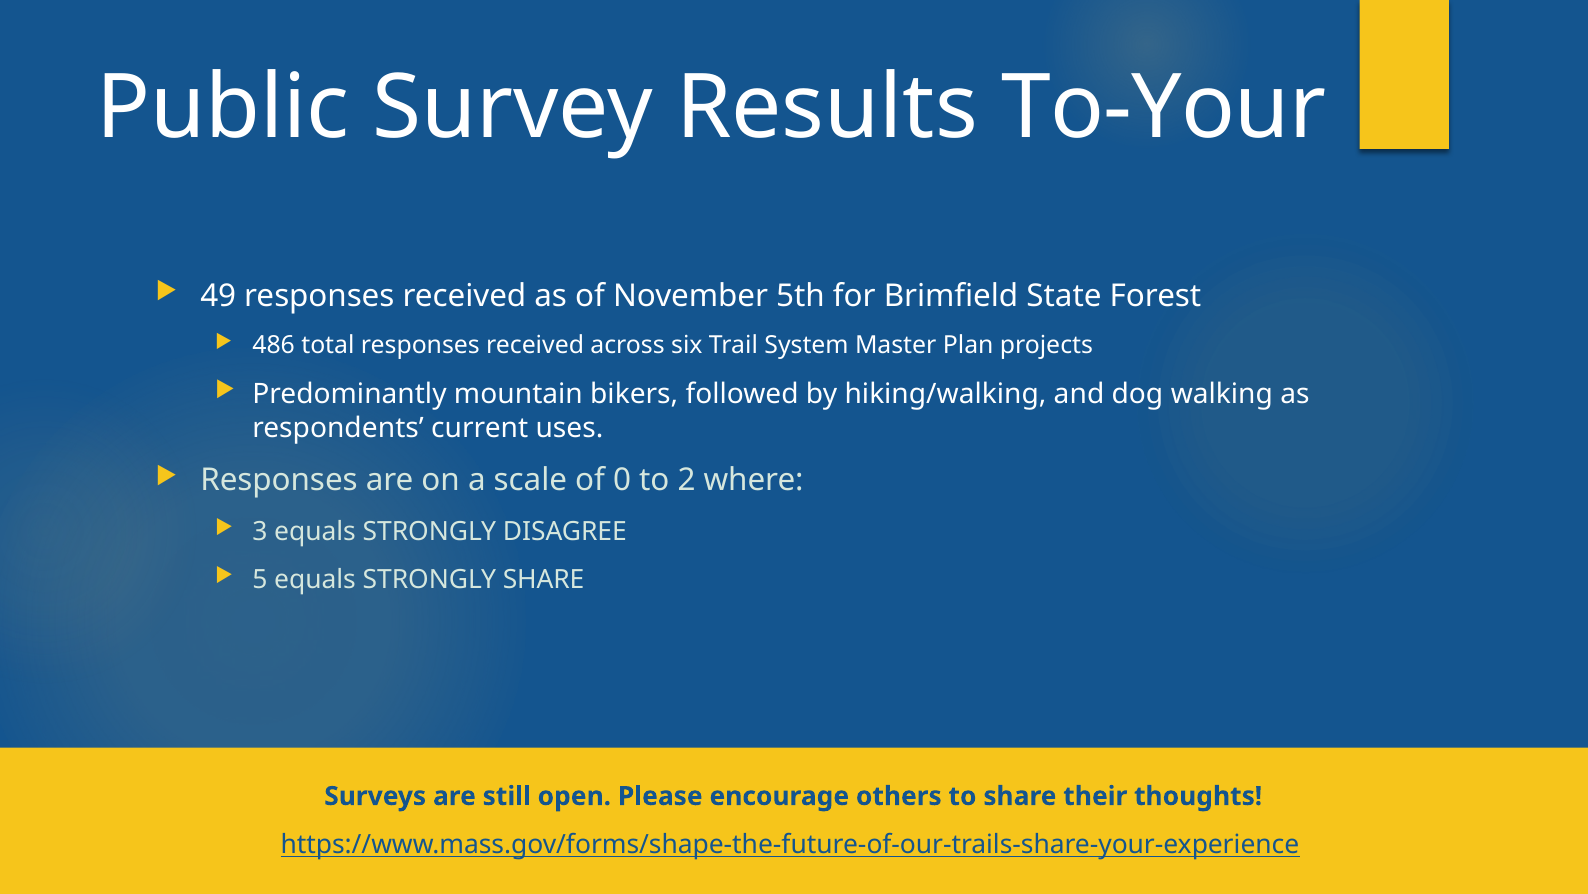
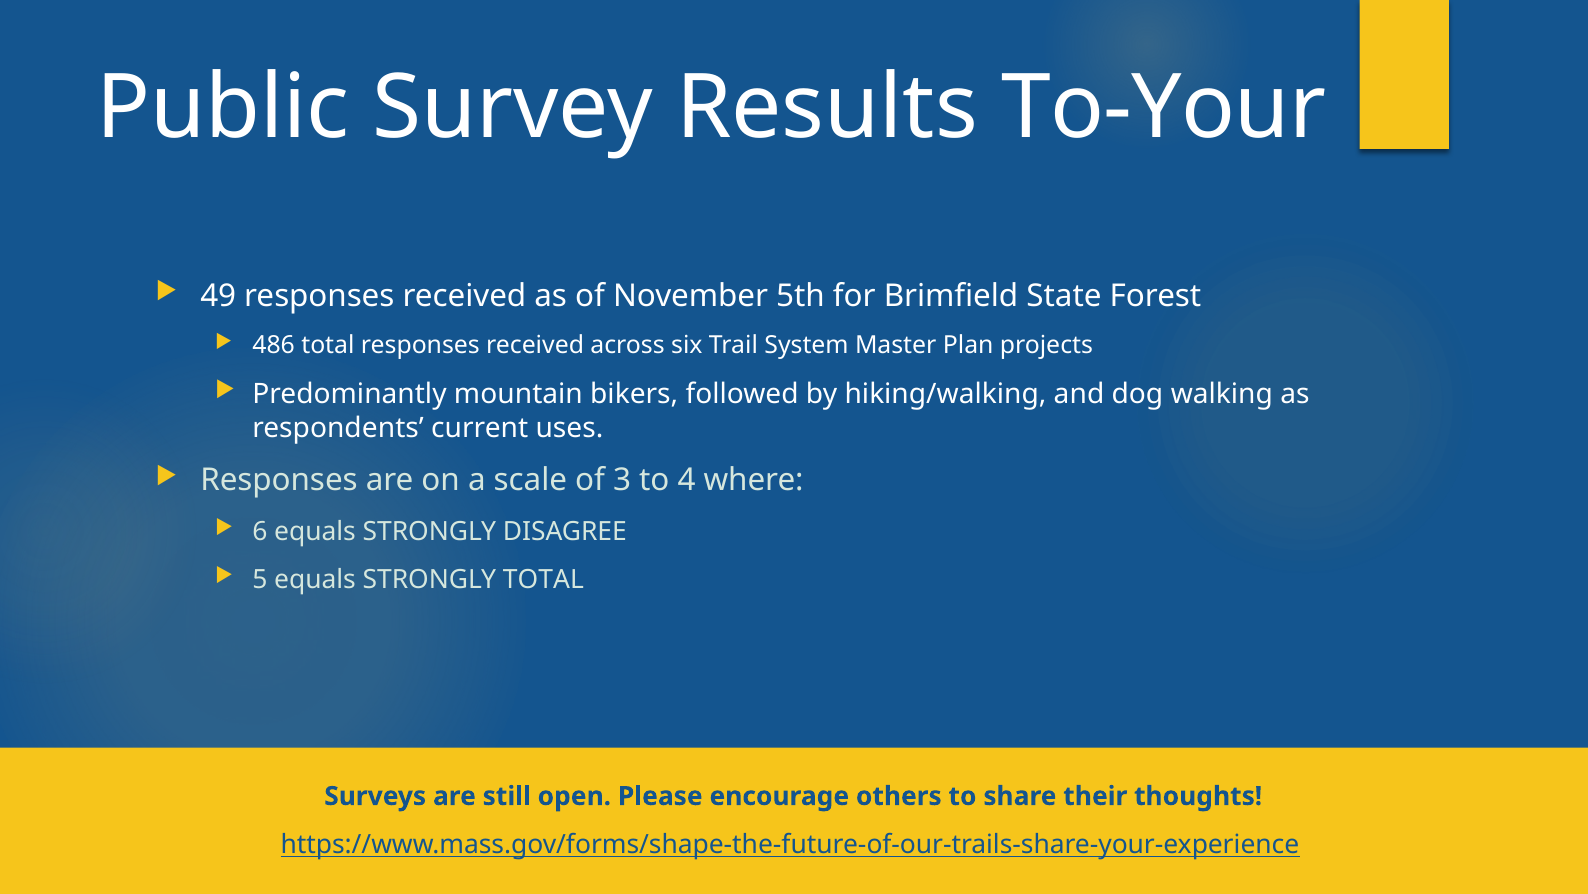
0: 0 -> 3 (622, 480)
2: 2 -> 4 (687, 480)
3: 3 -> 6 (260, 531)
STRONGLY SHARE: SHARE -> TOTAL (543, 579)
